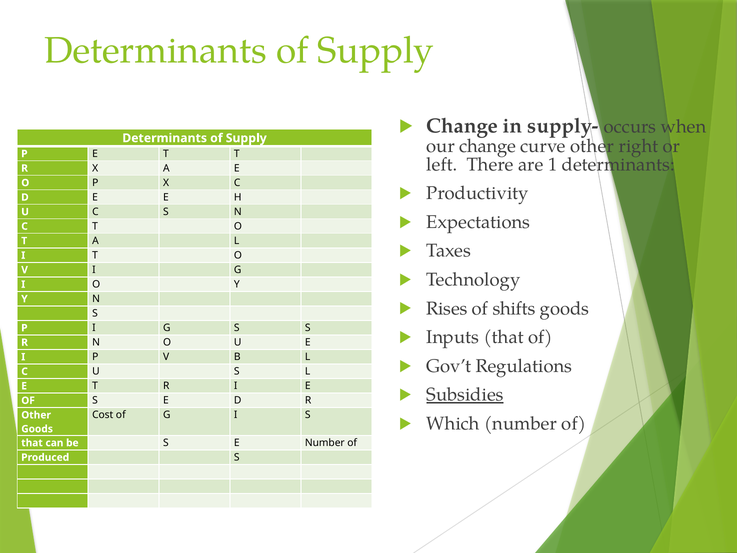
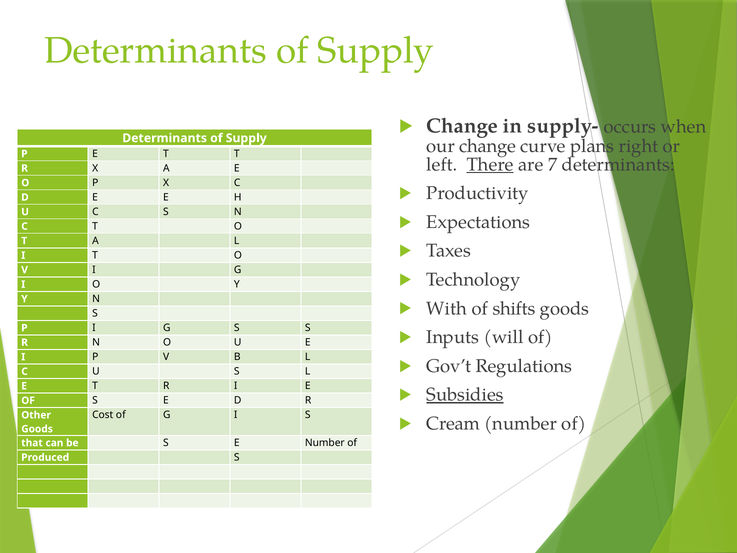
curve other: other -> plans (592, 146)
There underline: none -> present (490, 164)
1: 1 -> 7 (553, 164)
Rises: Rises -> With (447, 308)
Inputs that: that -> will (504, 337)
Which: Which -> Cream (453, 423)
